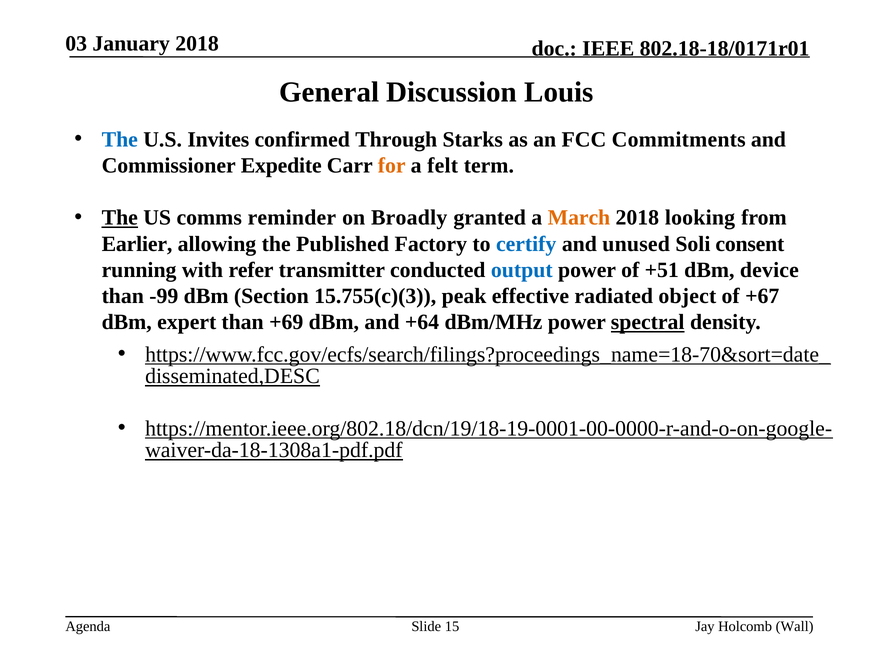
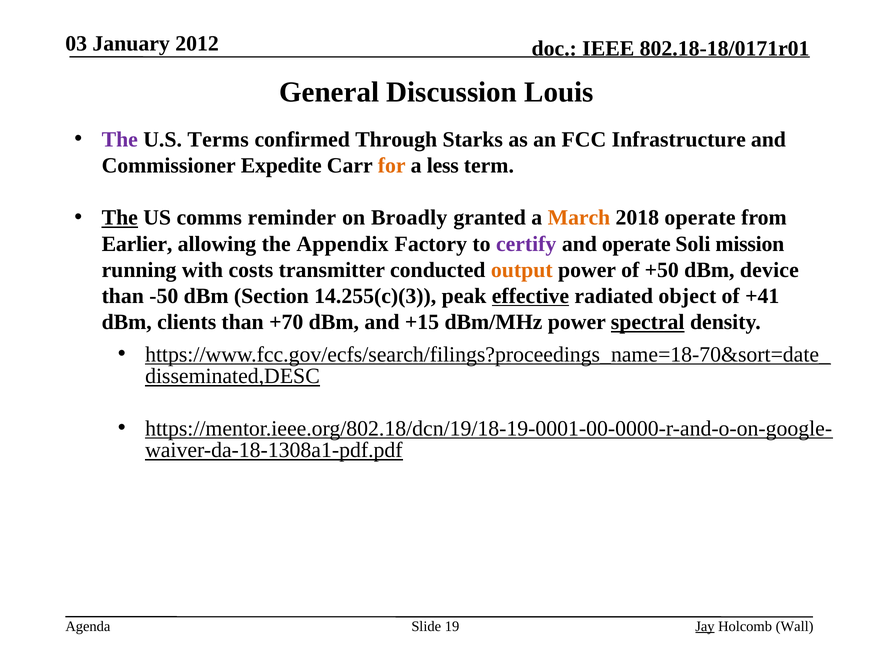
January 2018: 2018 -> 2012 (197, 43)
The colour: blue -> purple (120, 139)
Invites: Invites -> Terms (218, 139)
Commitments: Commitments -> Infrastructure (679, 139)
felt: felt -> less (443, 166)
2018 looking: looking -> operate (700, 218)
Published: Published -> Appendix (343, 244)
certify colour: blue -> purple (526, 244)
and unused: unused -> operate (636, 244)
consent: consent -> mission (750, 244)
refer: refer -> costs (251, 270)
output colour: blue -> orange (522, 270)
+51: +51 -> +50 (662, 270)
-99: -99 -> -50 (164, 296)
15.755(c)(3: 15.755(c)(3 -> 14.255(c)(3 (375, 296)
effective underline: none -> present (530, 296)
+67: +67 -> +41 (762, 296)
expert: expert -> clients (187, 322)
+69: +69 -> +70 (286, 322)
+64: +64 -> +15 (422, 322)
15: 15 -> 19 (452, 627)
Jay underline: none -> present (705, 627)
